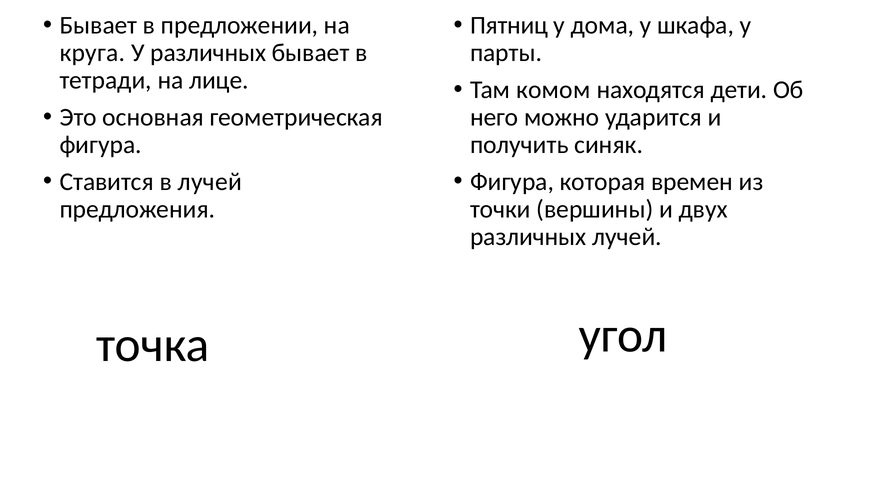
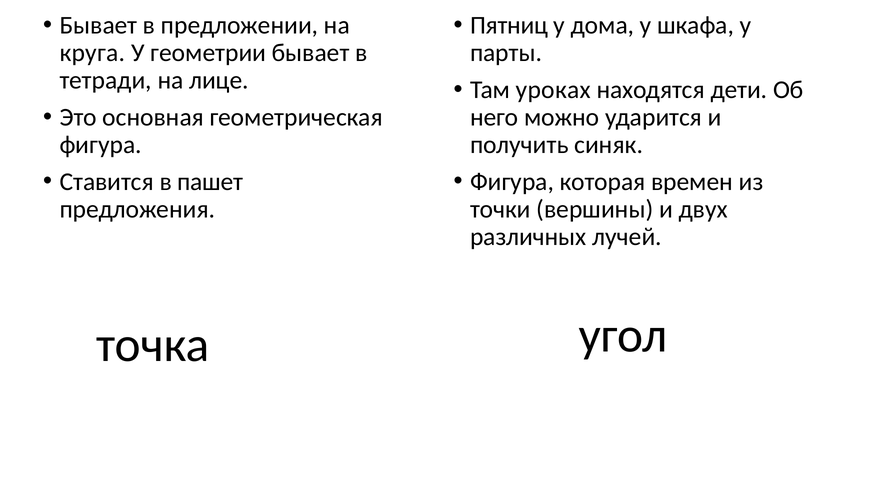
У различных: различных -> геометрии (208, 53)
комом: комом -> уроках (553, 90)
в лучей: лучей -> пашет (210, 182)
